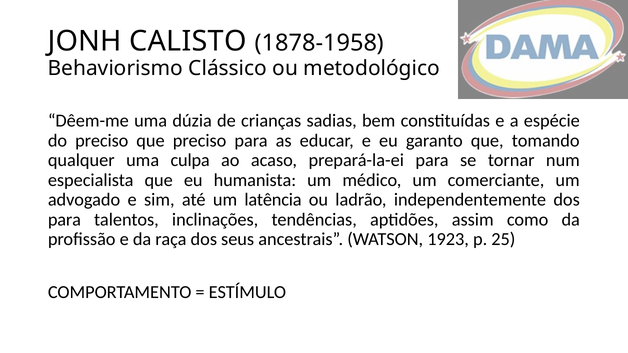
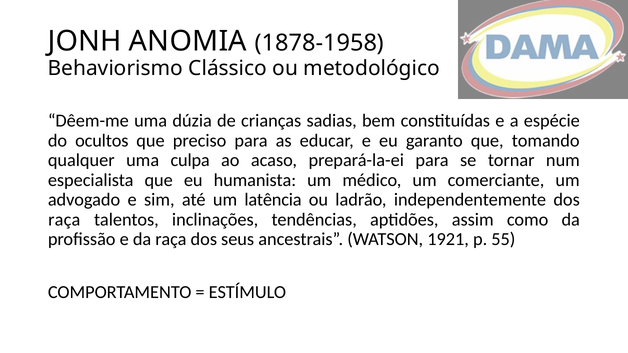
CALISTO: CALISTO -> ANOMIA (188, 41)
do preciso: preciso -> ocultos (102, 141)
para: para -> raça (64, 220)
1923: 1923 -> 1921 (448, 240)
25: 25 -> 55 (503, 240)
